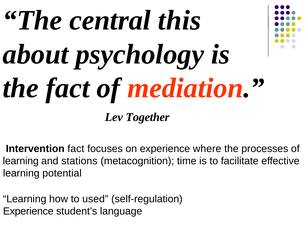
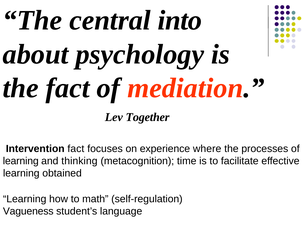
this: this -> into (180, 20)
stations: stations -> thinking (79, 161)
potential: potential -> obtained (62, 173)
used: used -> math (95, 199)
Experience: Experience -> Vagueness (28, 211)
